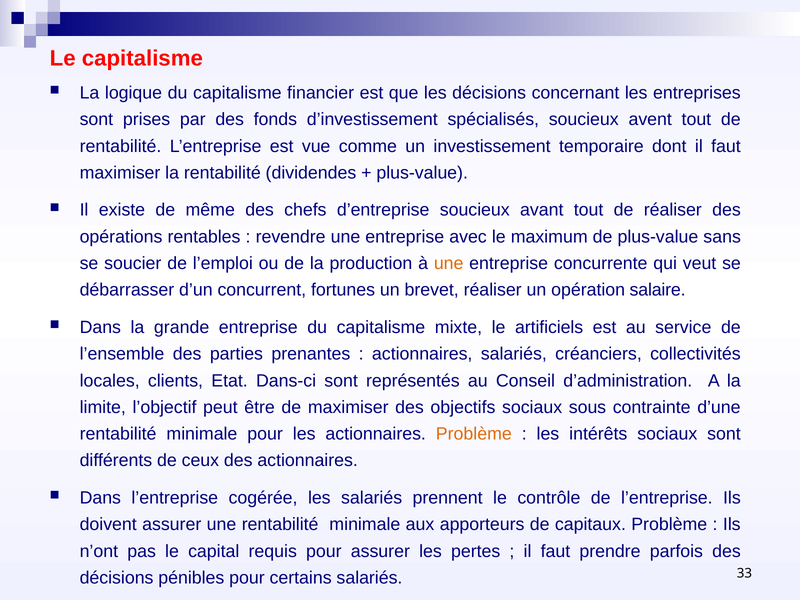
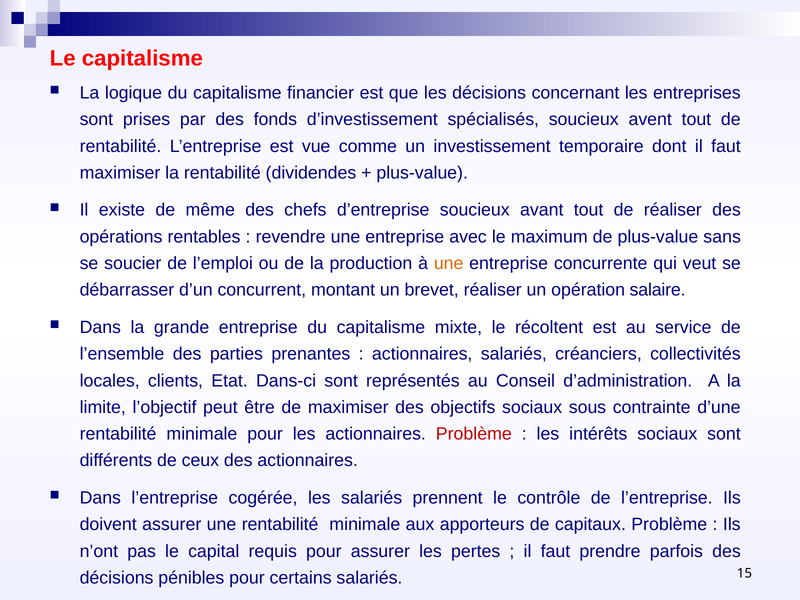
fortunes: fortunes -> montant (343, 290)
artificiels: artificiels -> récoltent (549, 327)
Problème colour: orange -> red (474, 434)
33: 33 -> 15 (744, 573)
